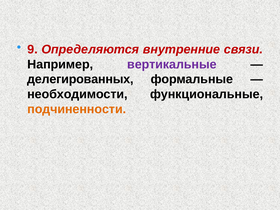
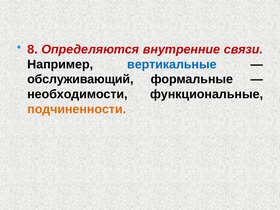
9: 9 -> 8 (32, 49)
вертикальные colour: purple -> blue (172, 64)
делегированных: делегированных -> обслуживающий (80, 79)
